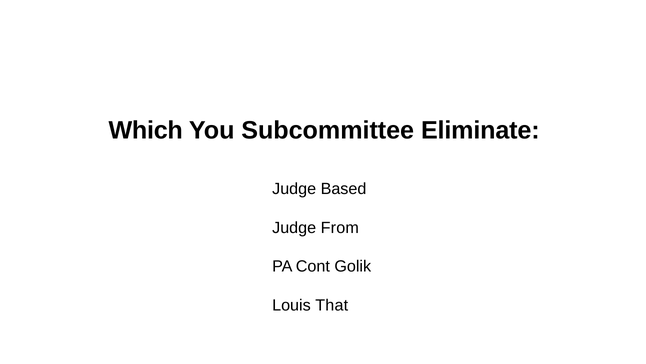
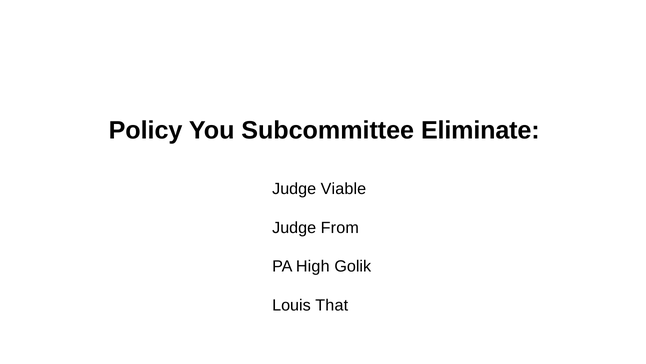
Which: Which -> Policy (146, 130)
Based: Based -> Viable (343, 189)
Cont: Cont -> High (313, 266)
